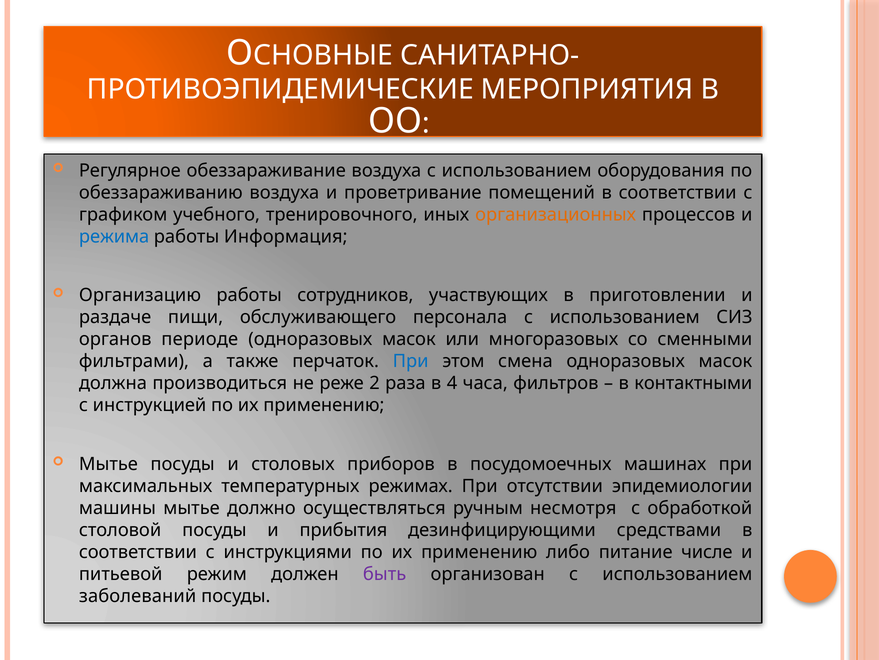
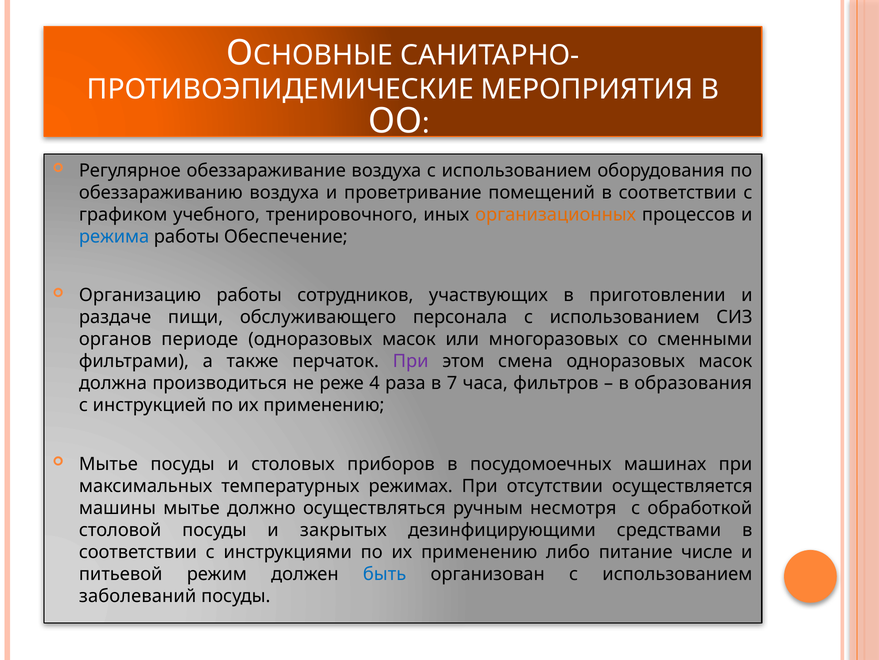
Информация: Информация -> Обеспечение (286, 236)
При colour: blue -> purple (411, 361)
2: 2 -> 4 (375, 383)
4: 4 -> 7 (452, 383)
контактными: контактными -> образования (693, 383)
эпидемиологии: эпидемиологии -> осуществляется (682, 485)
прибытия: прибытия -> закрытых (343, 529)
быть colour: purple -> blue (385, 573)
